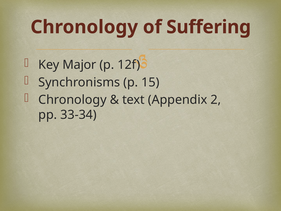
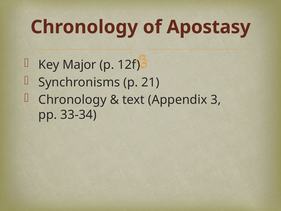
Suffering: Suffering -> Apostasy (209, 27)
15: 15 -> 21 (150, 82)
2: 2 -> 3 (216, 100)
